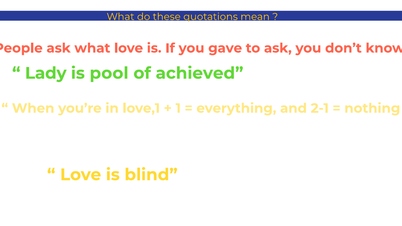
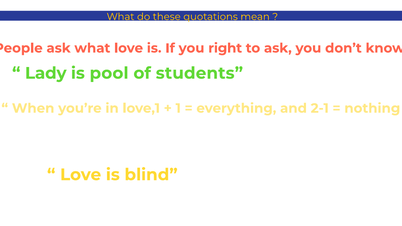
gave: gave -> right (225, 48)
achieved: achieved -> students (199, 73)
